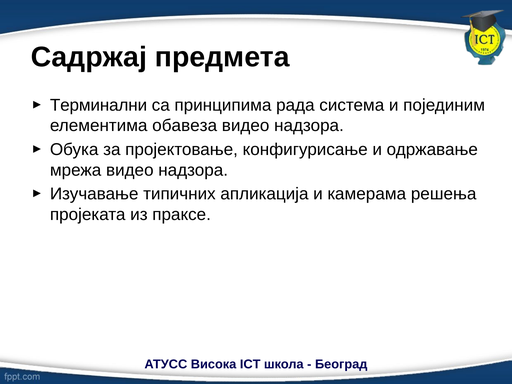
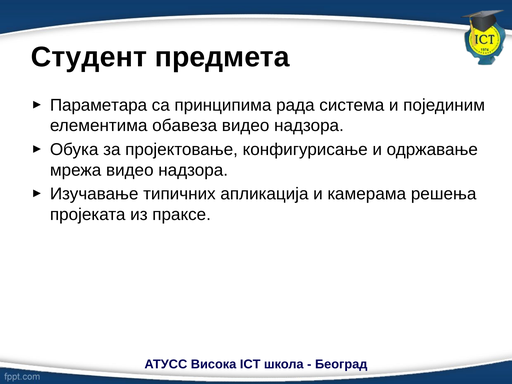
Садржај: Садржај -> Студент (89, 57)
Терминални: Терминални -> Параметара (99, 105)
